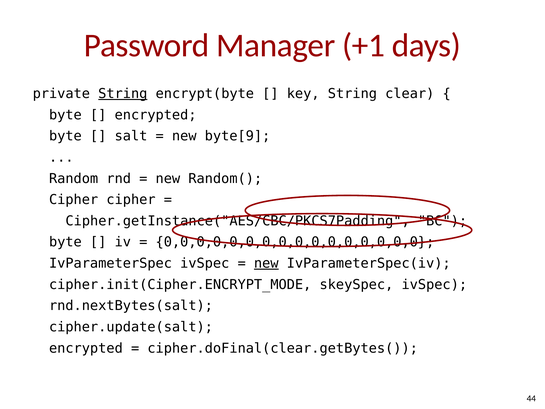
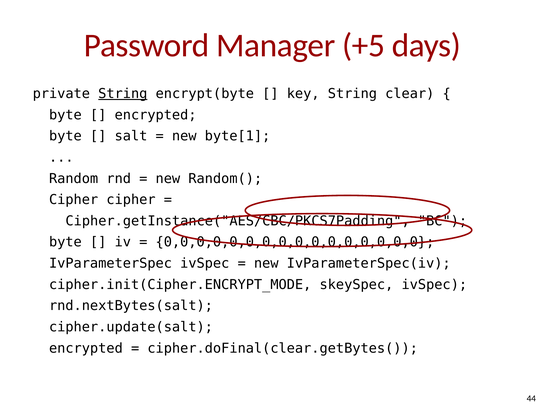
+1: +1 -> +5 (364, 45)
byte[9: byte[9 -> byte[1 (238, 136)
new underline: present -> none (266, 263)
